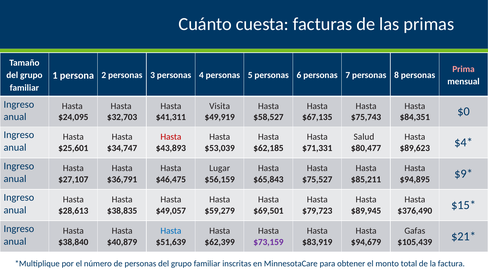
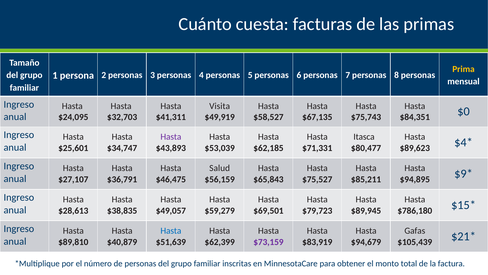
Prima colour: pink -> yellow (464, 69)
Hasta colour: red -> purple (171, 137)
Salud: Salud -> Itasca (364, 137)
Lugar: Lugar -> Salud (220, 168)
$376,490: $376,490 -> $786,180 (415, 210)
$38,840: $38,840 -> $89,810 (73, 242)
